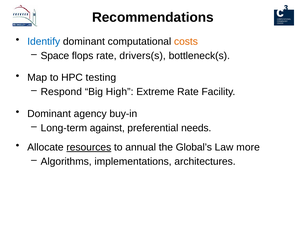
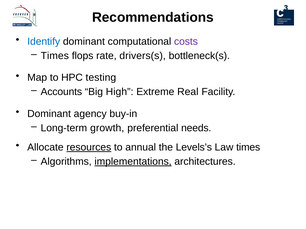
costs colour: orange -> purple (186, 42)
Space: Space -> Times (55, 56)
Respond: Respond -> Accounts (61, 92)
Extreme Rate: Rate -> Real (188, 92)
against: against -> growth (107, 128)
Global’s: Global’s -> Levels’s (194, 148)
Law more: more -> times (248, 148)
implementations underline: none -> present (133, 162)
